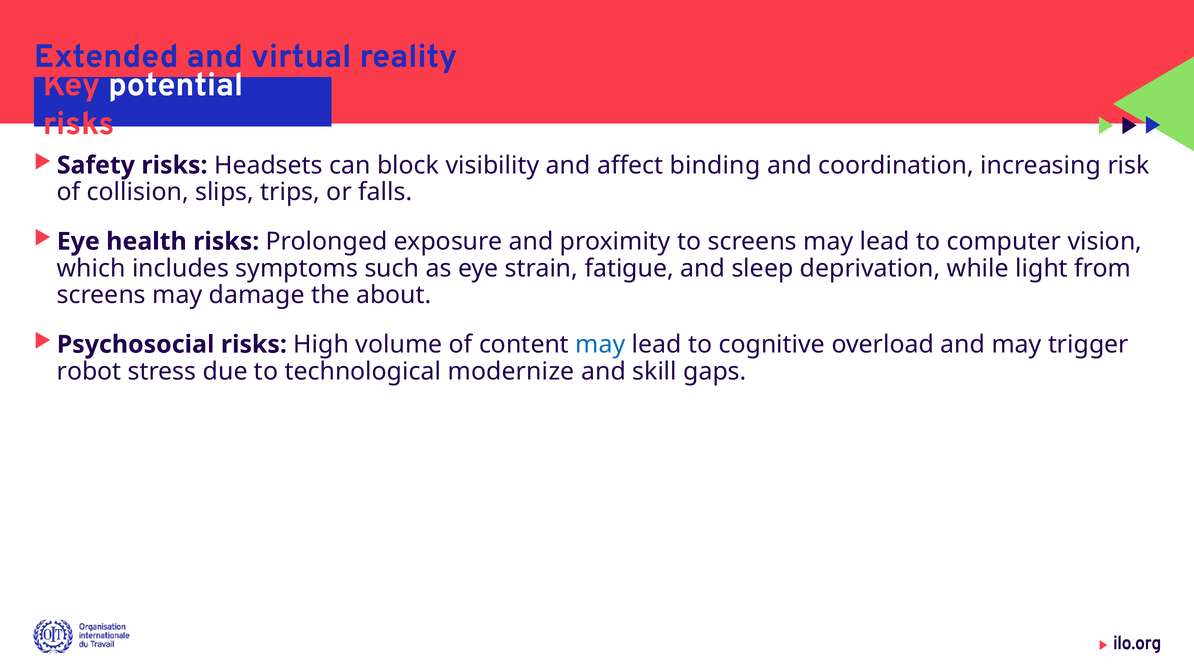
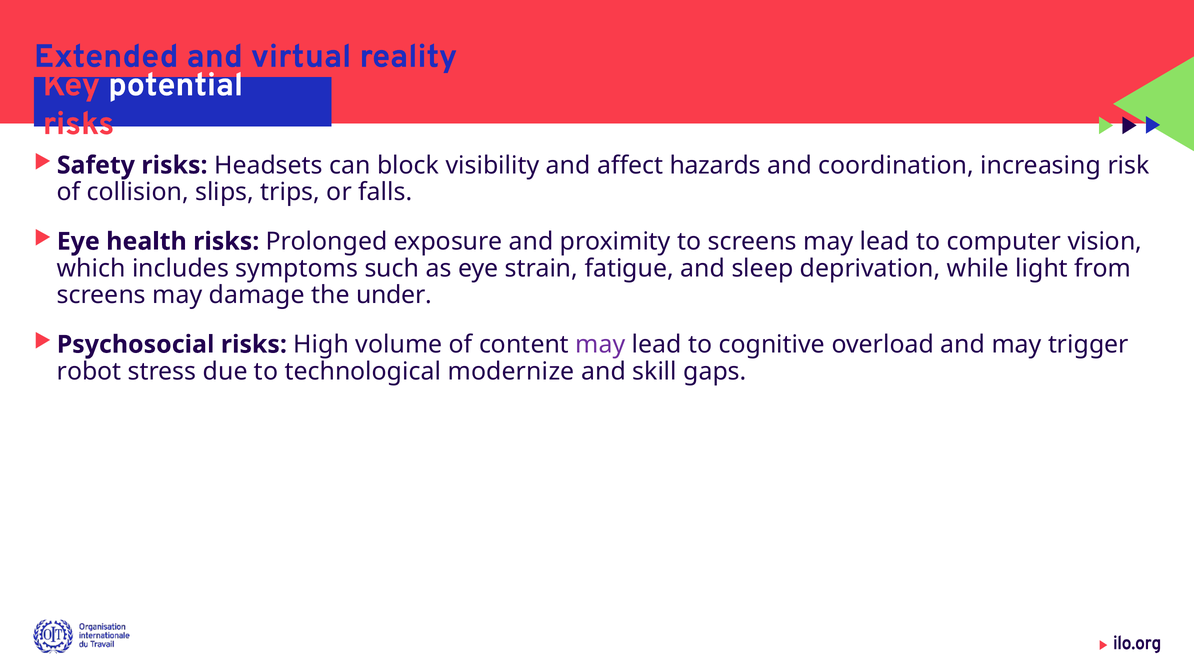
binding: binding -> hazards (715, 165)
about: about -> under (394, 295)
may colour: blue -> purple (600, 344)
